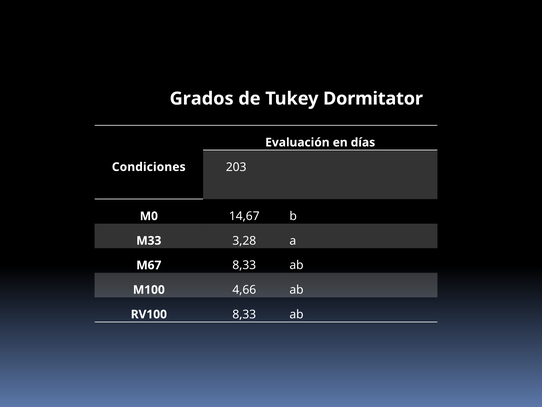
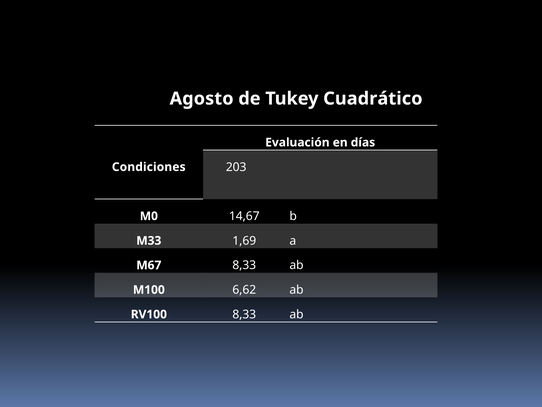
Grados: Grados -> Agosto (202, 98)
Dormitator: Dormitator -> Cuadrático (373, 98)
3,28: 3,28 -> 1,69 (244, 240)
4,66: 4,66 -> 6,62 (244, 289)
